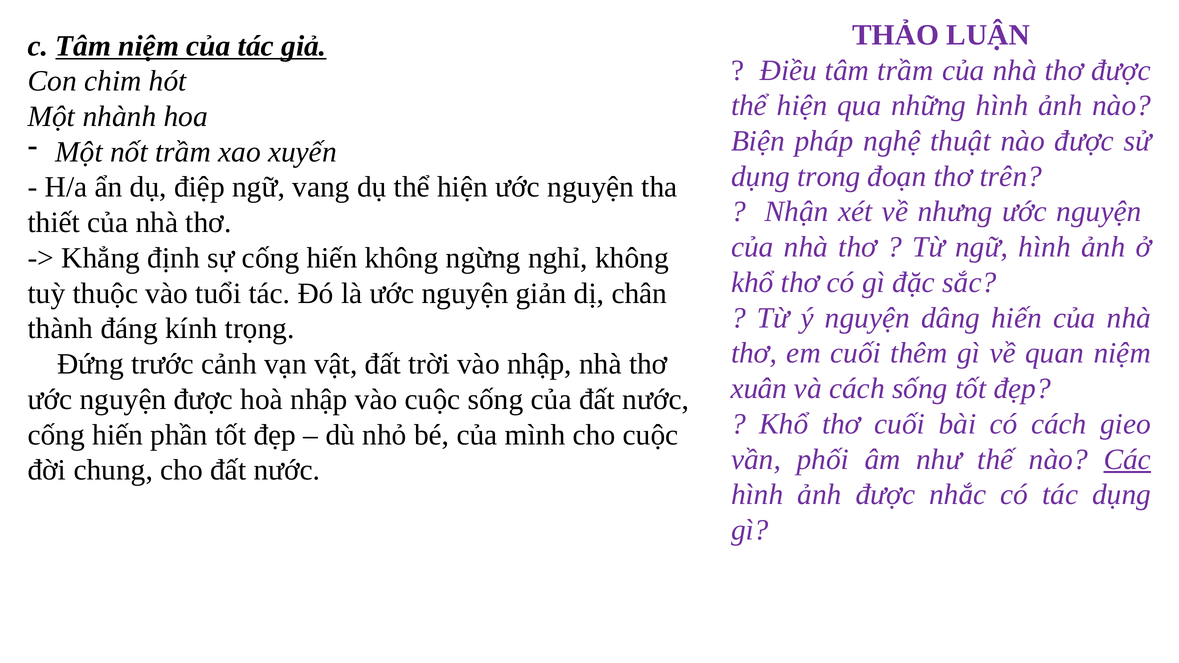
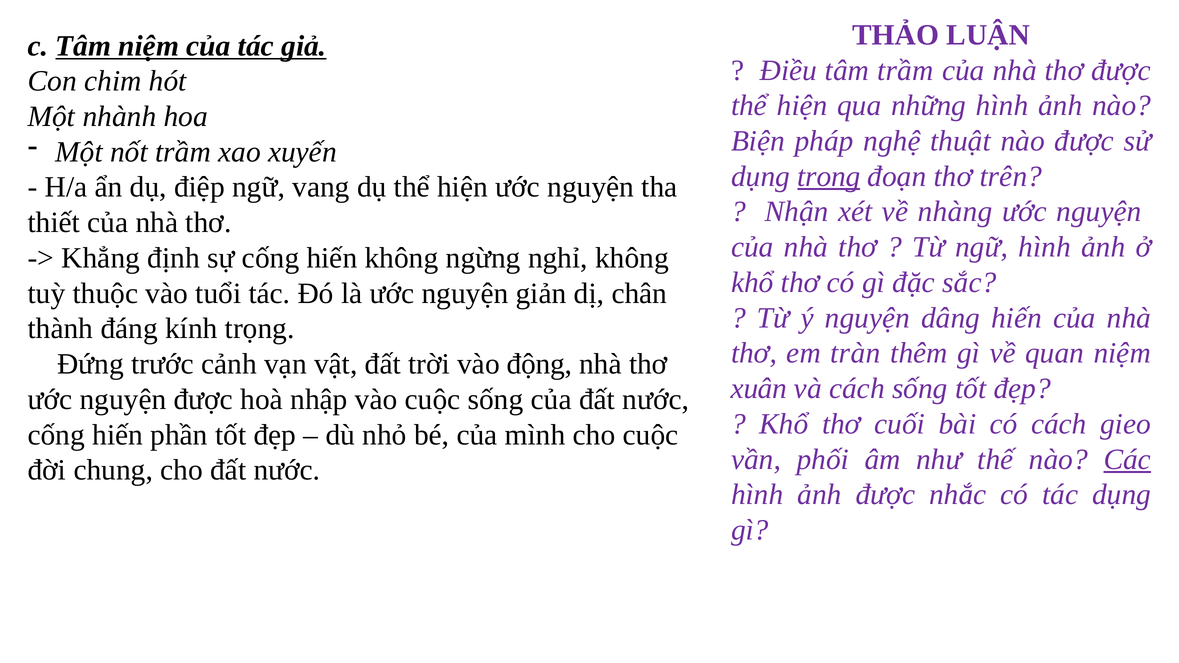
trong underline: none -> present (829, 176)
nhưng: nhưng -> nhàng (955, 212)
em cuối: cuối -> tràn (855, 353)
vào nhập: nhập -> động (540, 364)
